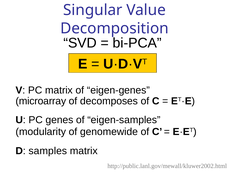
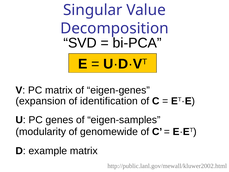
microarray: microarray -> expansion (41, 101)
decomposes: decomposes -> identification (109, 101)
samples: samples -> example (48, 151)
